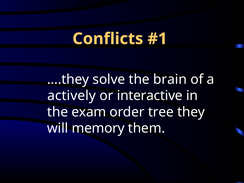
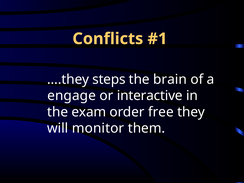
solve: solve -> steps (109, 79)
actively: actively -> engage (72, 96)
tree: tree -> free (161, 112)
memory: memory -> monitor (98, 128)
